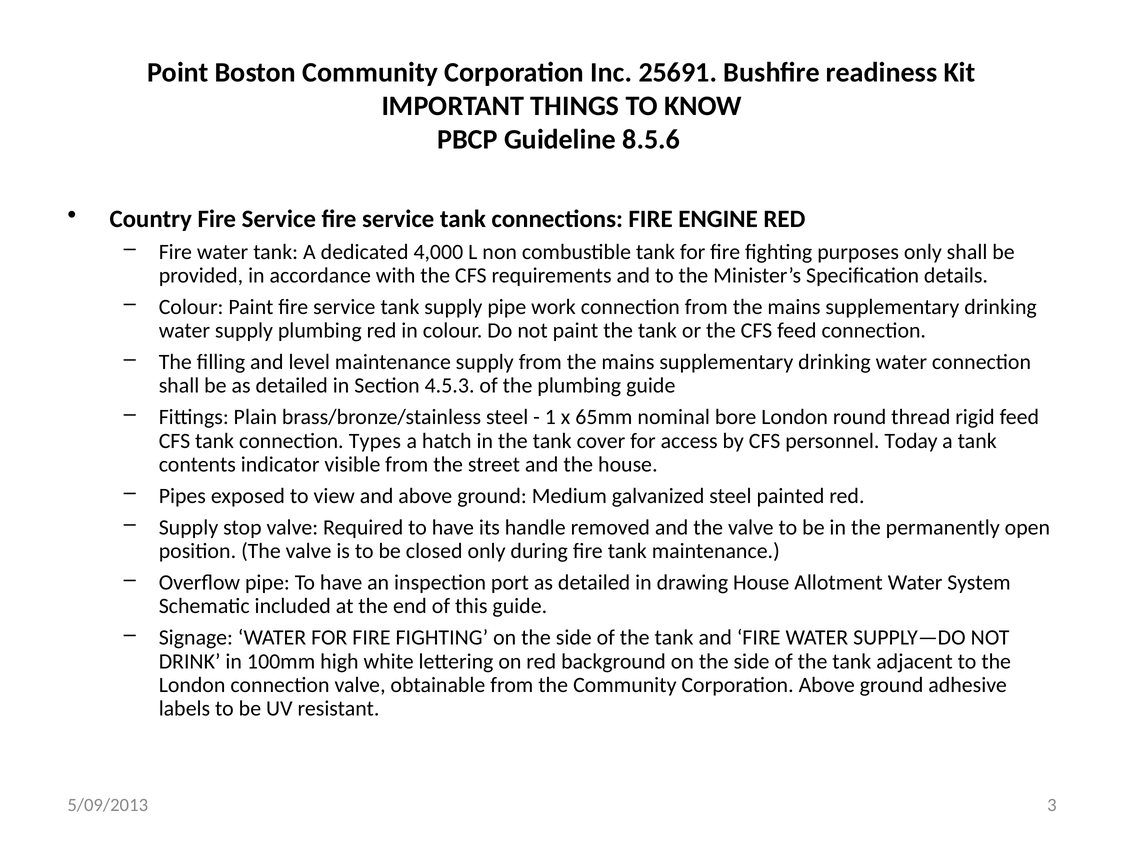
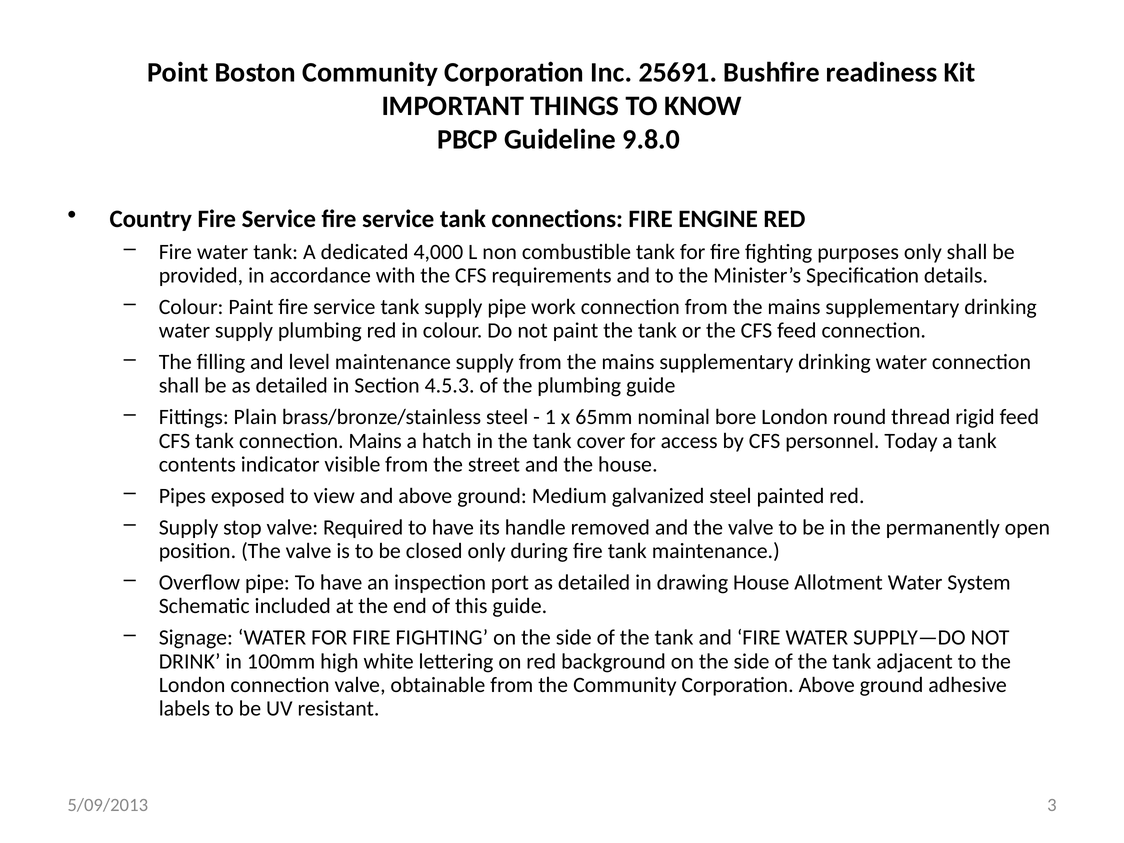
8.5.6: 8.5.6 -> 9.8.0 (651, 140)
connection Types: Types -> Mains (375, 441)
